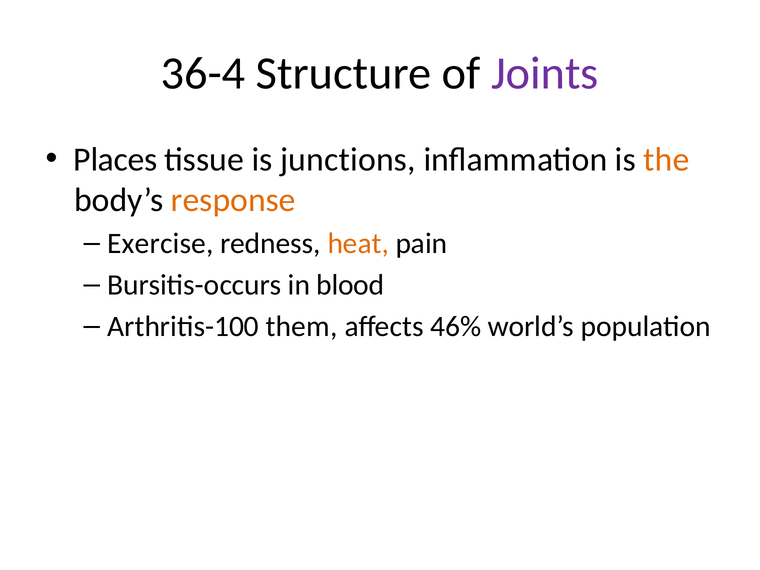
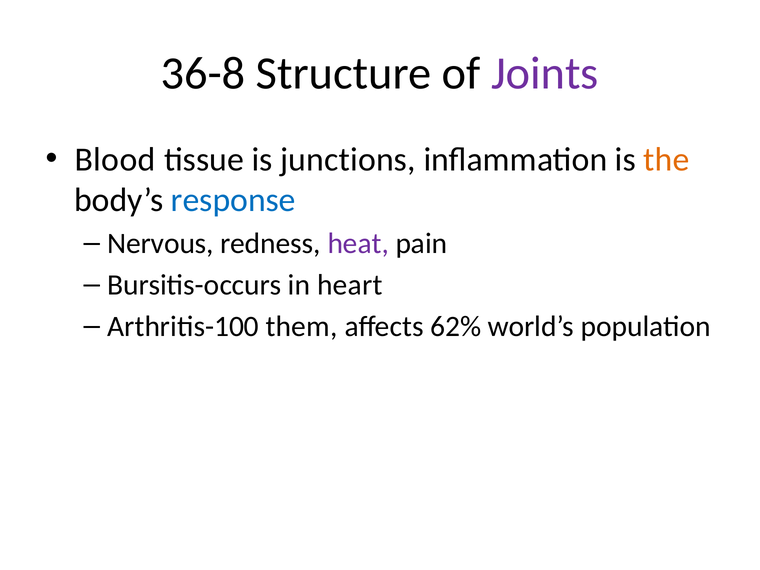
36-4: 36-4 -> 36-8 (203, 74)
Places: Places -> Blood (115, 159)
response colour: orange -> blue (233, 200)
Exercise: Exercise -> Nervous (161, 244)
heat colour: orange -> purple (358, 244)
blood: blood -> heart (350, 285)
46%: 46% -> 62% (456, 326)
